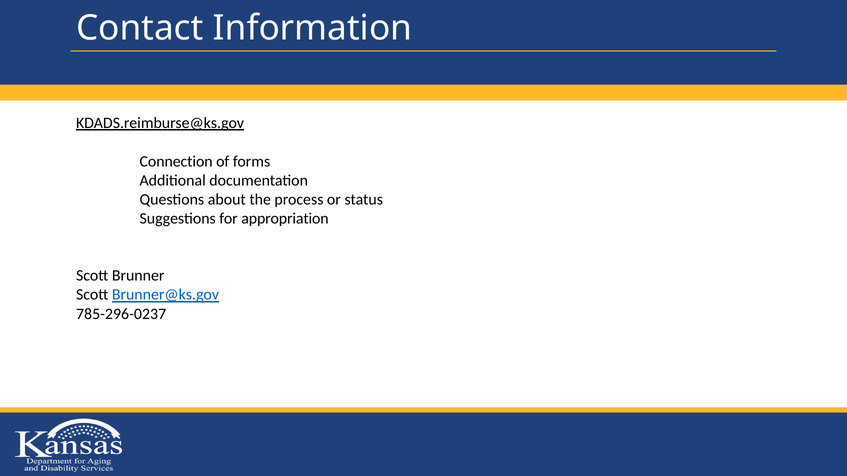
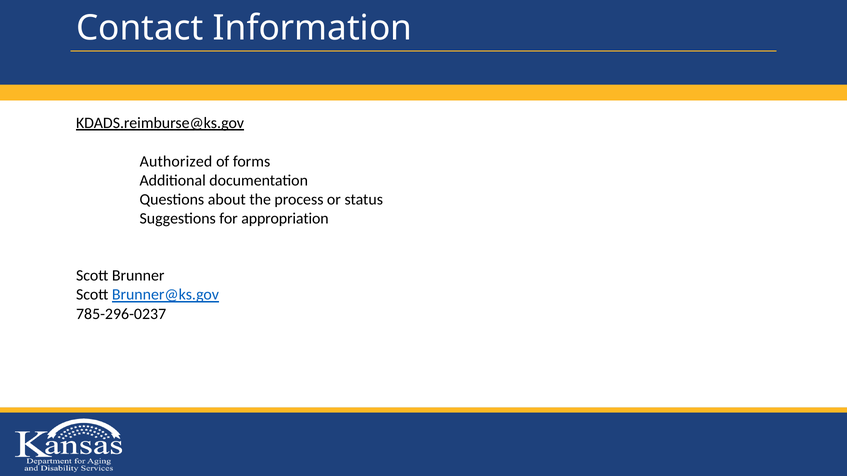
Connection: Connection -> Authorized (176, 162)
